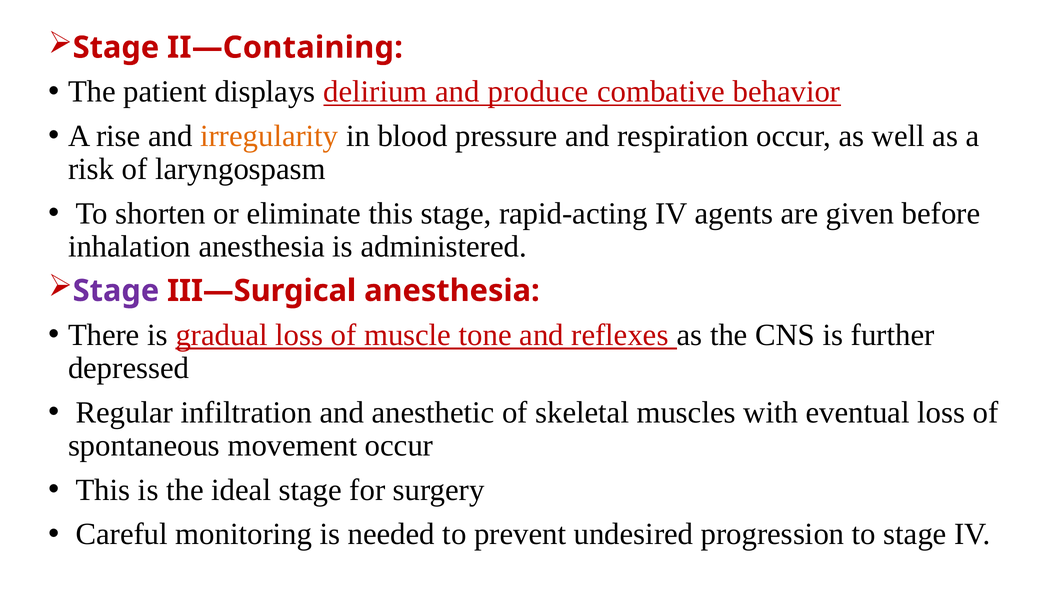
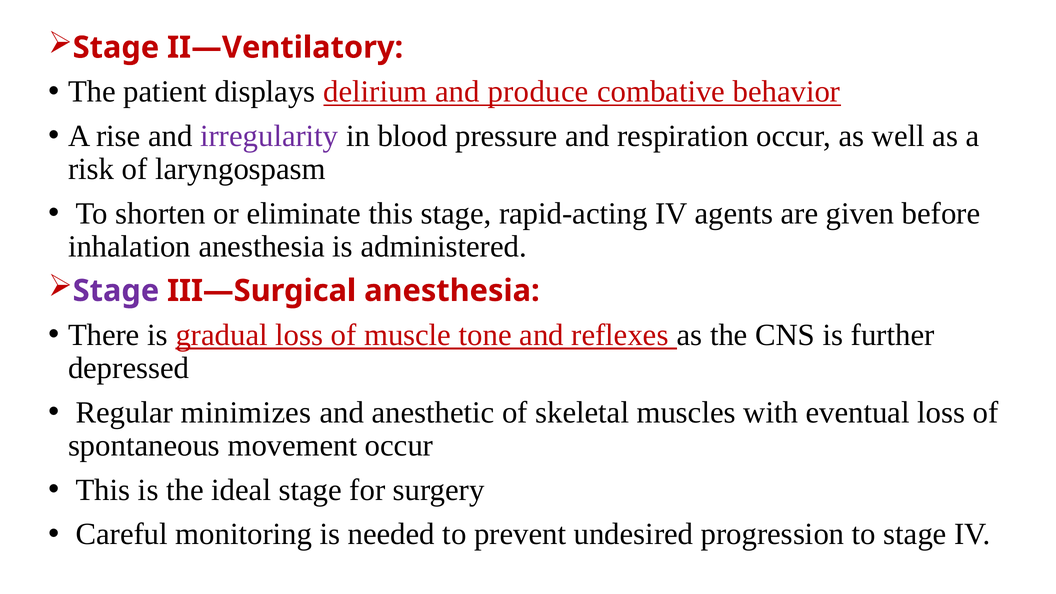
II—Containing: II—Containing -> II—Ventilatory (285, 48)
irregularity colour: orange -> purple (269, 136)
infiltration: infiltration -> minimizes (246, 412)
